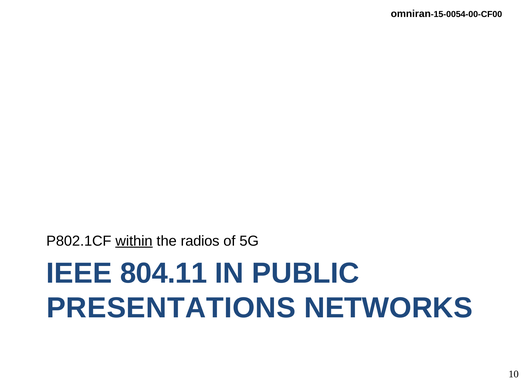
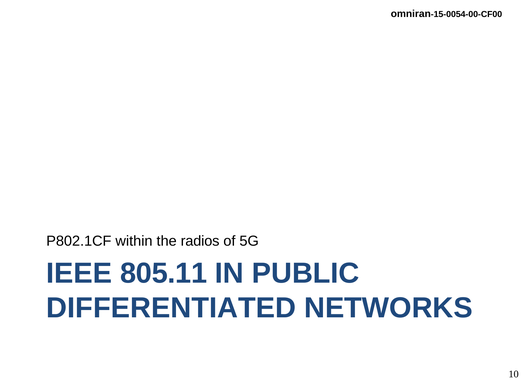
within underline: present -> none (134, 241)
804.11: 804.11 -> 805.11 (164, 273)
PRESENTATIONS: PRESENTATIONS -> DIFFERENTIATED (171, 308)
